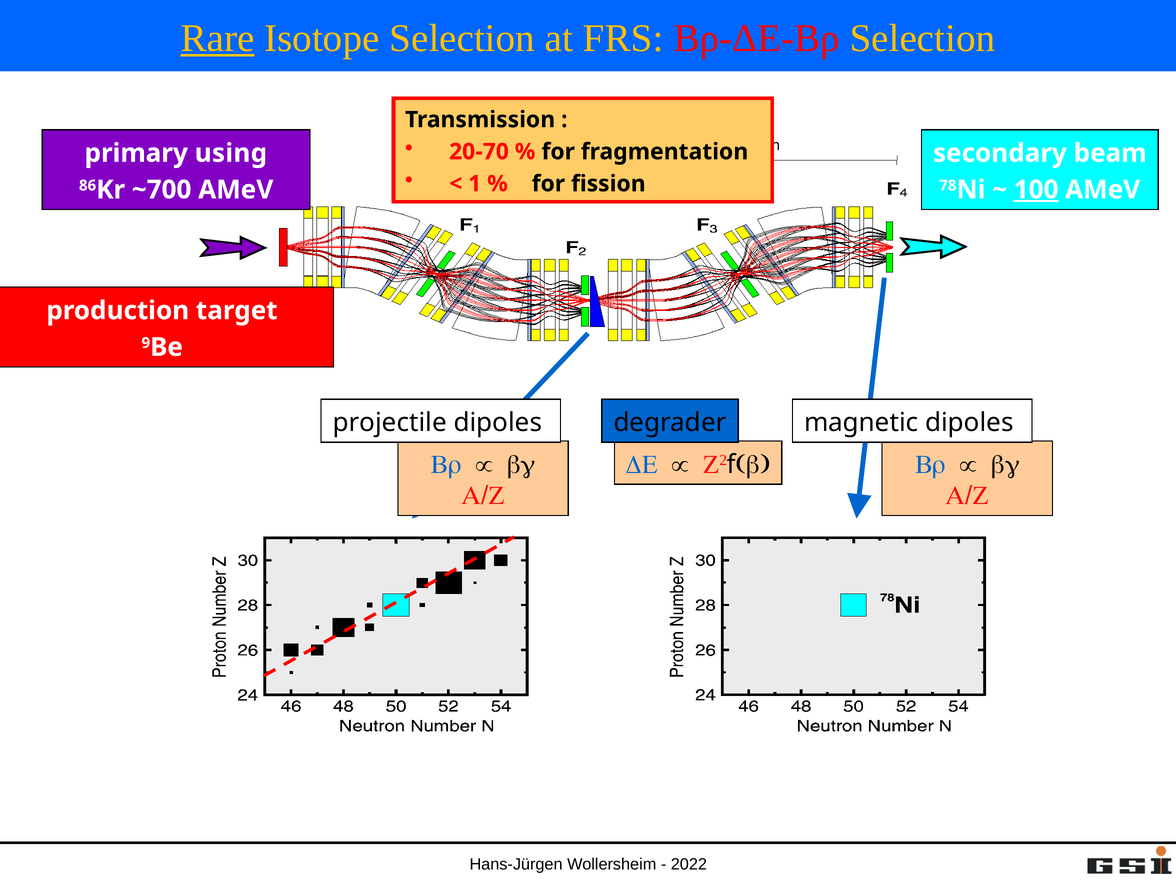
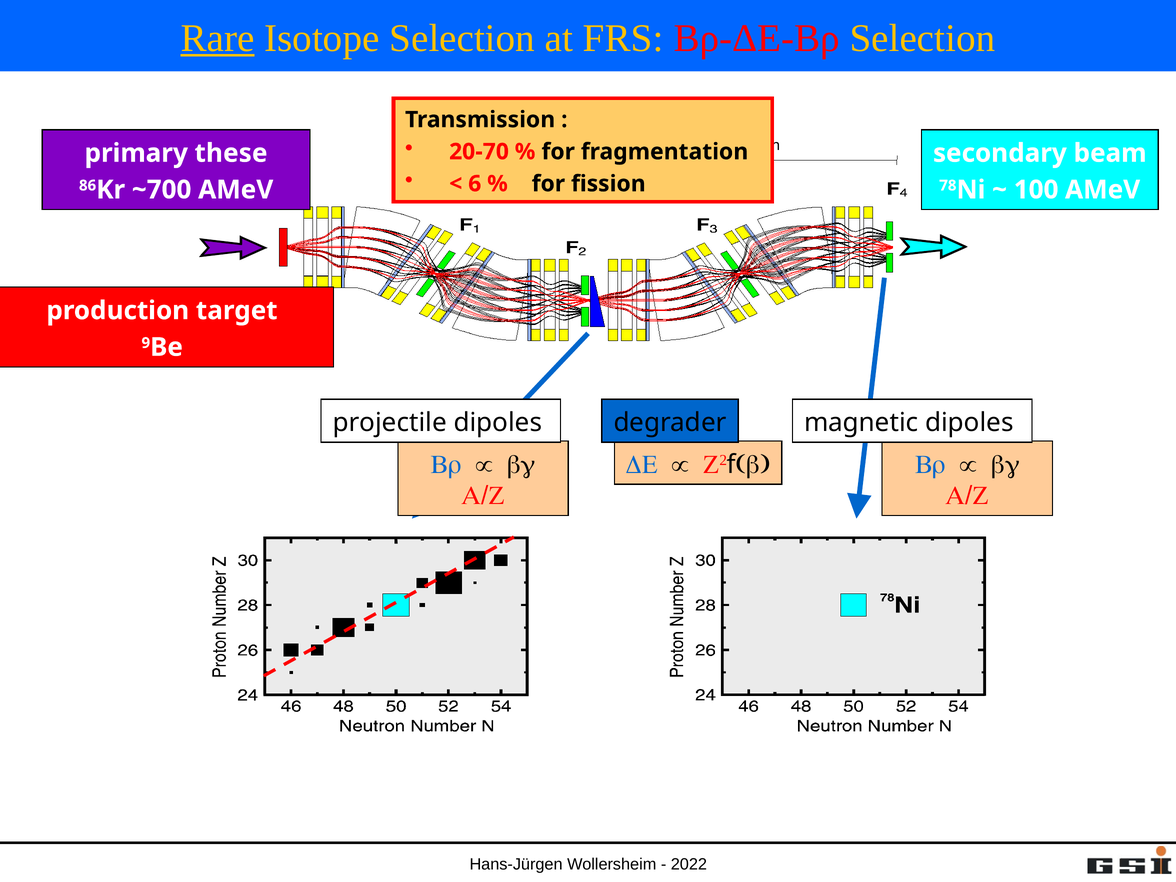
using: using -> these (231, 153)
1: 1 -> 6 (475, 184)
100 underline: present -> none (1036, 190)
